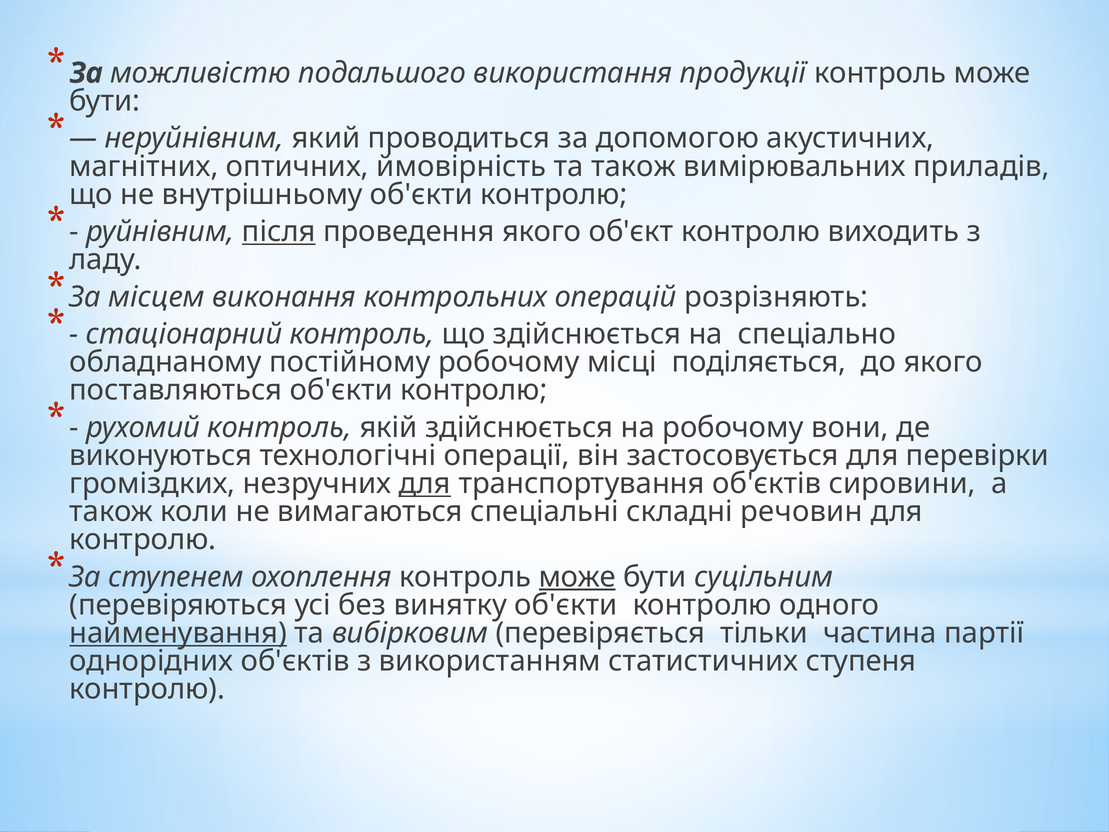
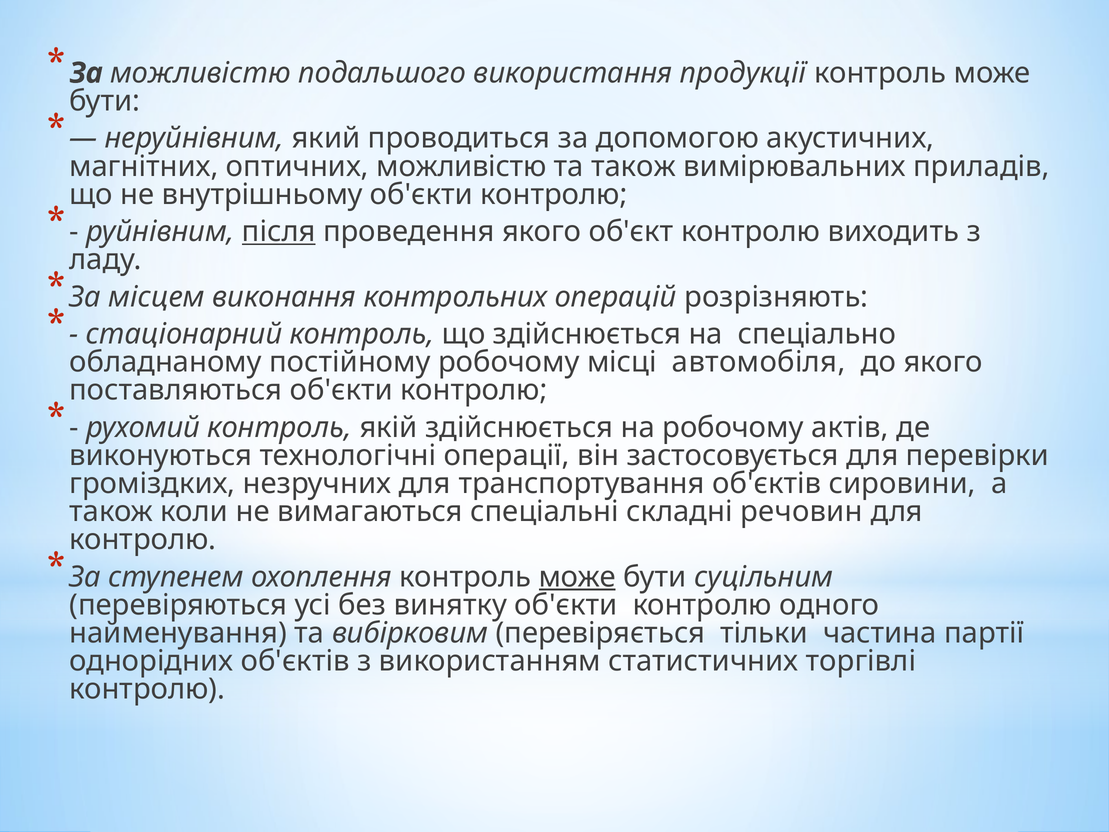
оптичних ймовірність: ймовірність -> можливістю (461, 166)
поділяється: поділяється -> автомобіля (759, 362)
вони: вони -> актів (850, 427)
для underline: present -> none (425, 483)
найменування underline: present -> none (178, 633)
ступеня: ступеня -> торгівлі (861, 661)
